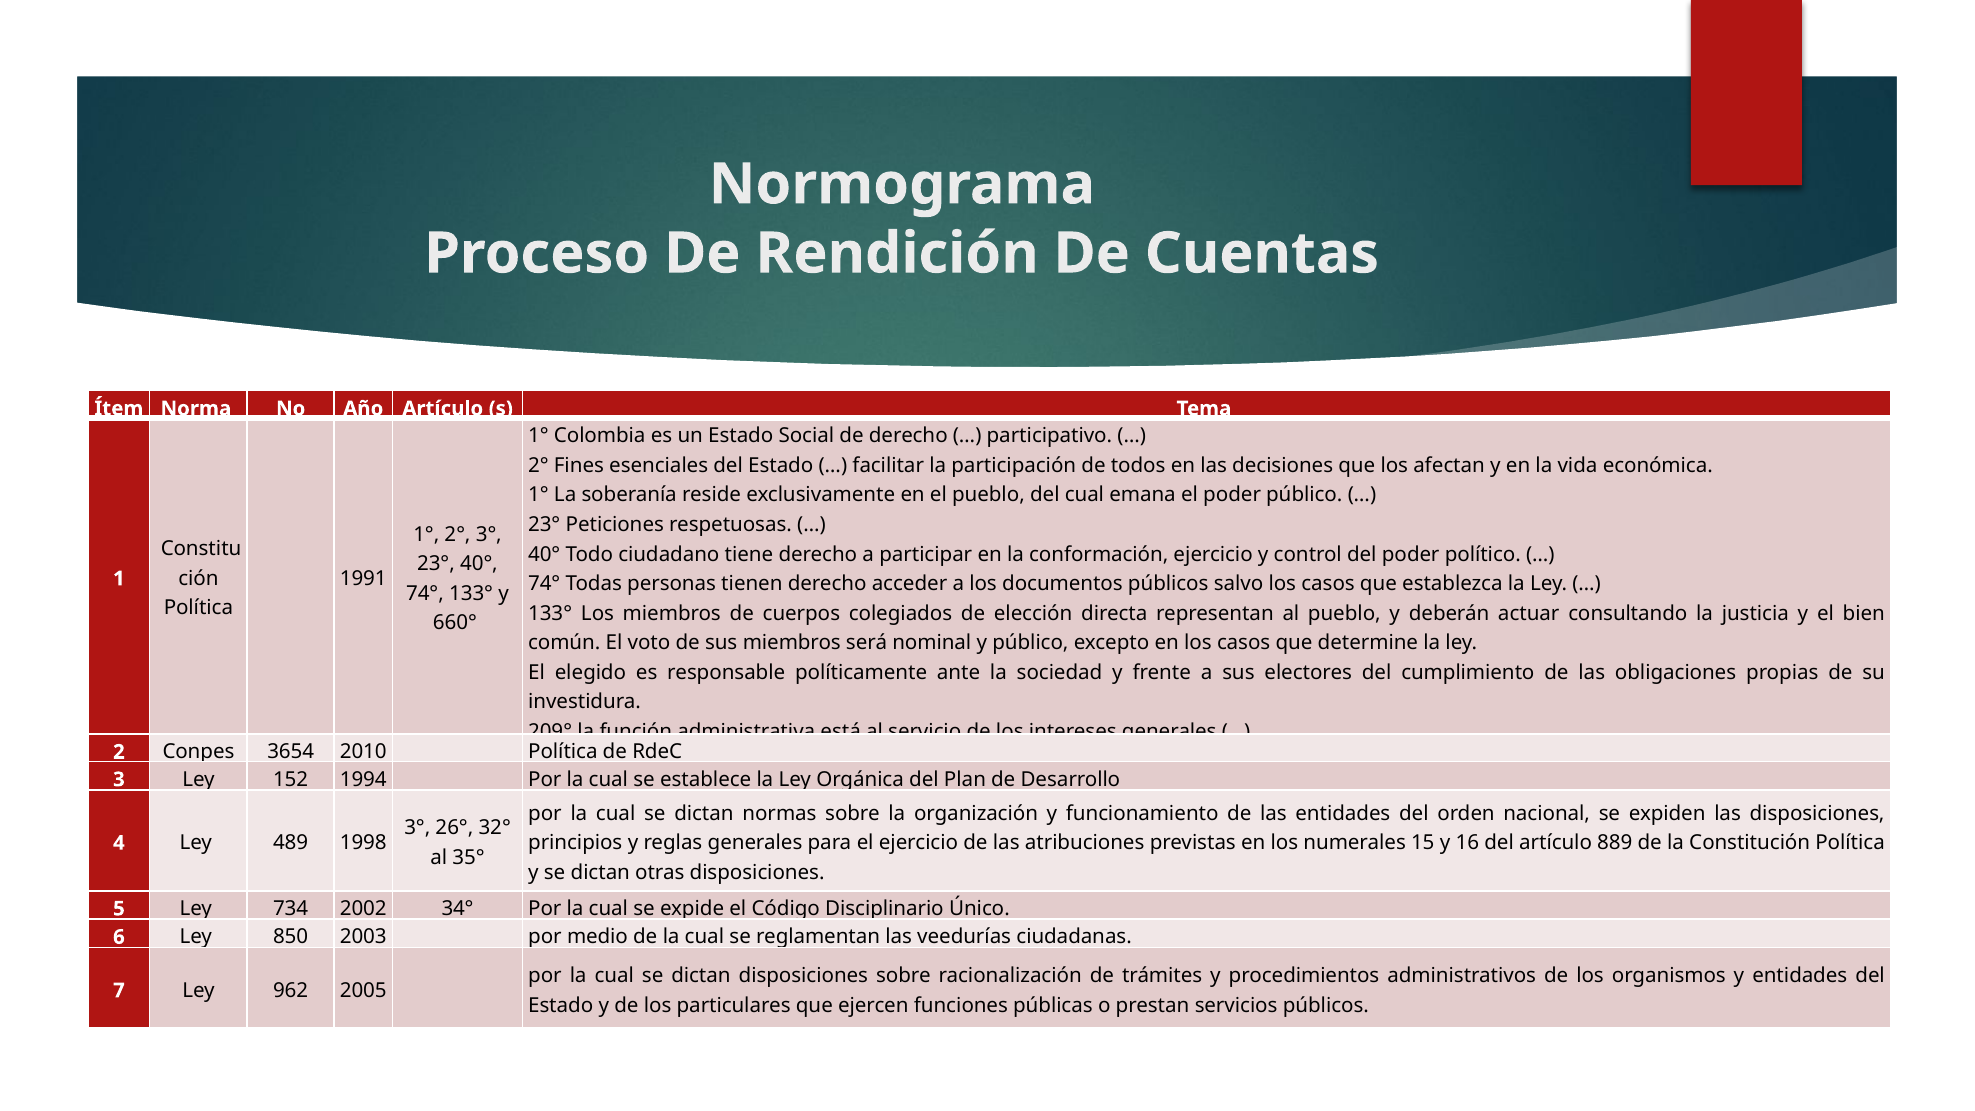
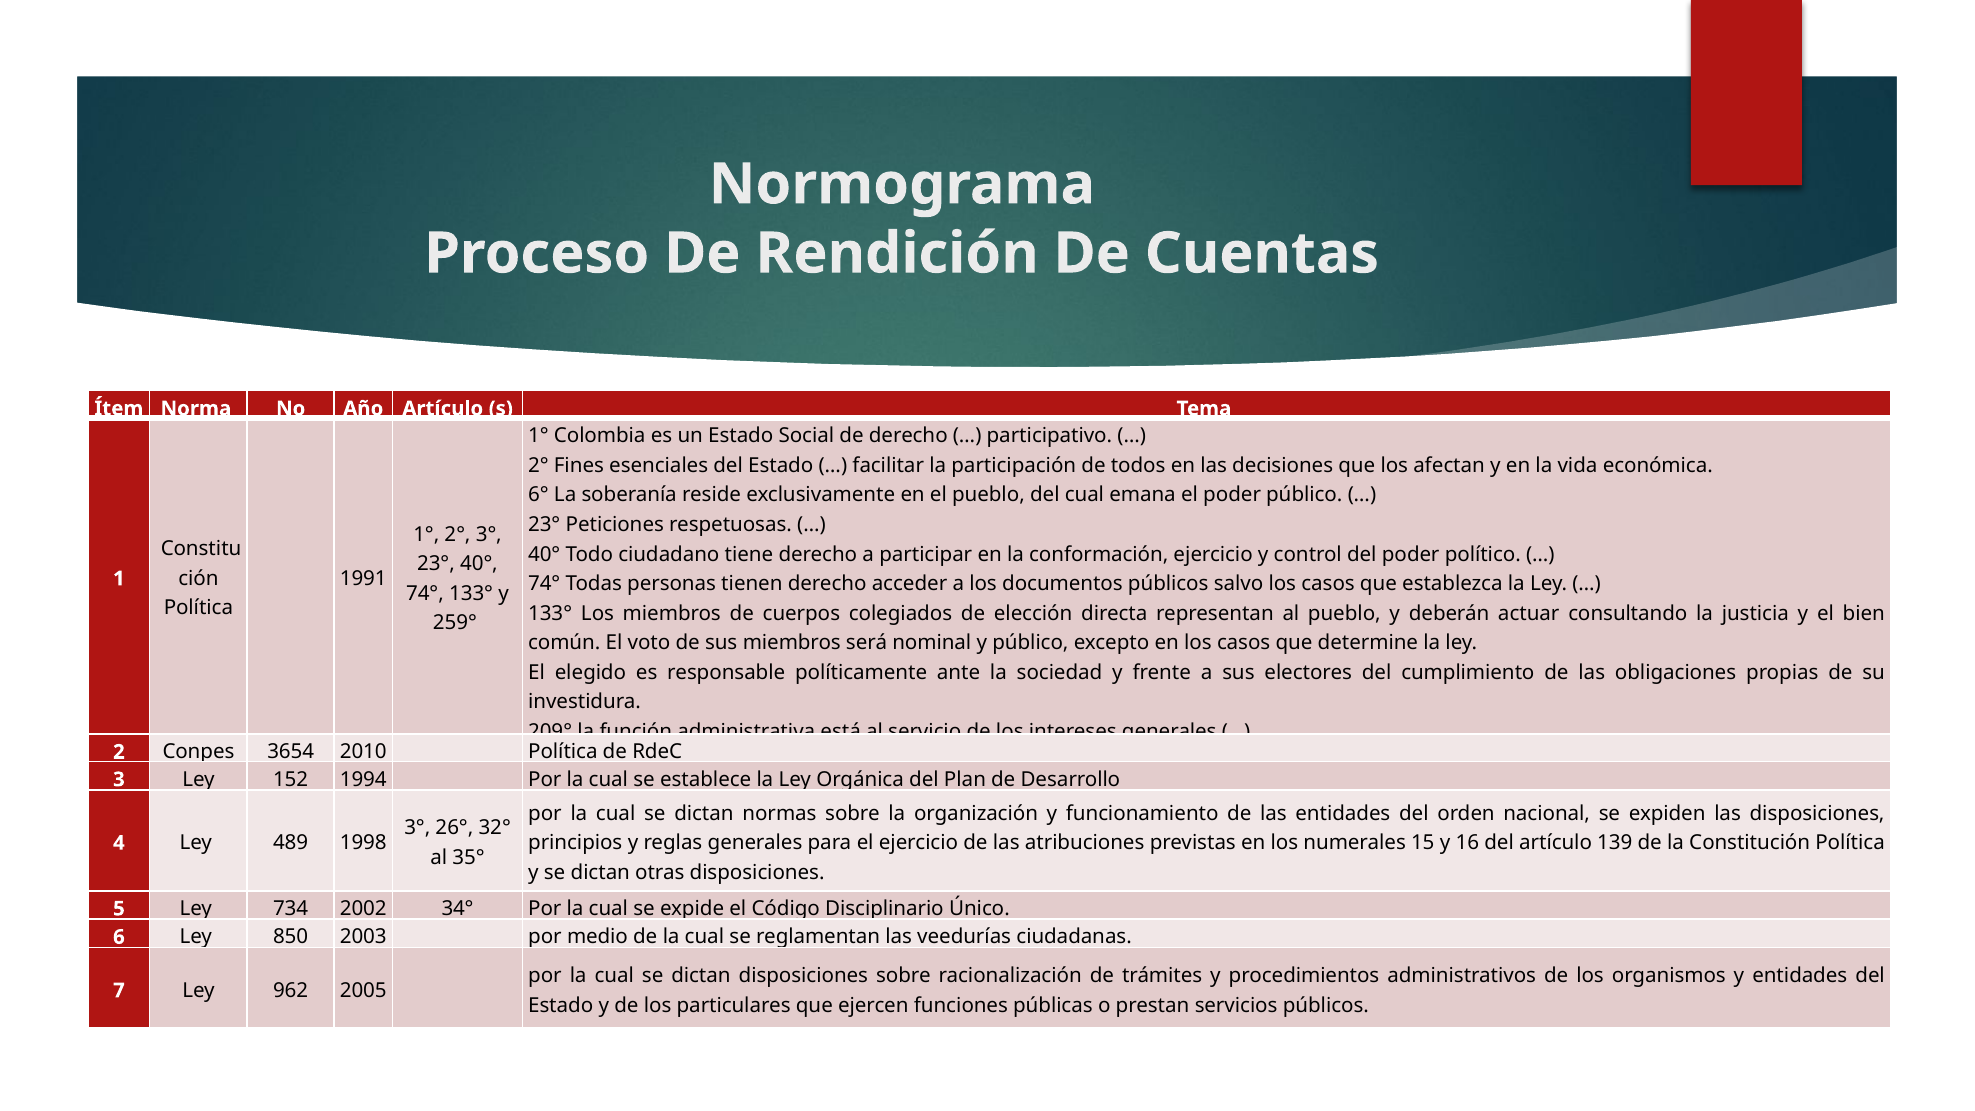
1°: 1° -> 6° (538, 495)
660°: 660° -> 259° (455, 623)
889: 889 -> 139 (1615, 843)
